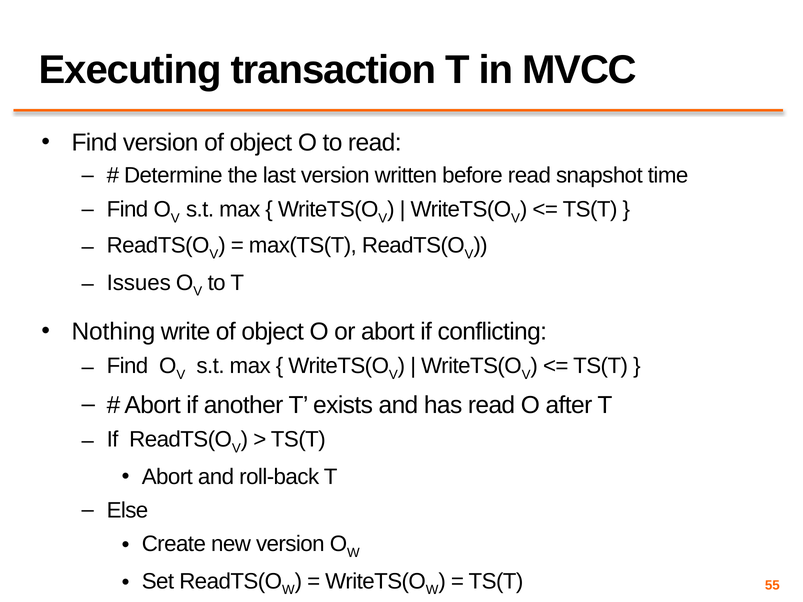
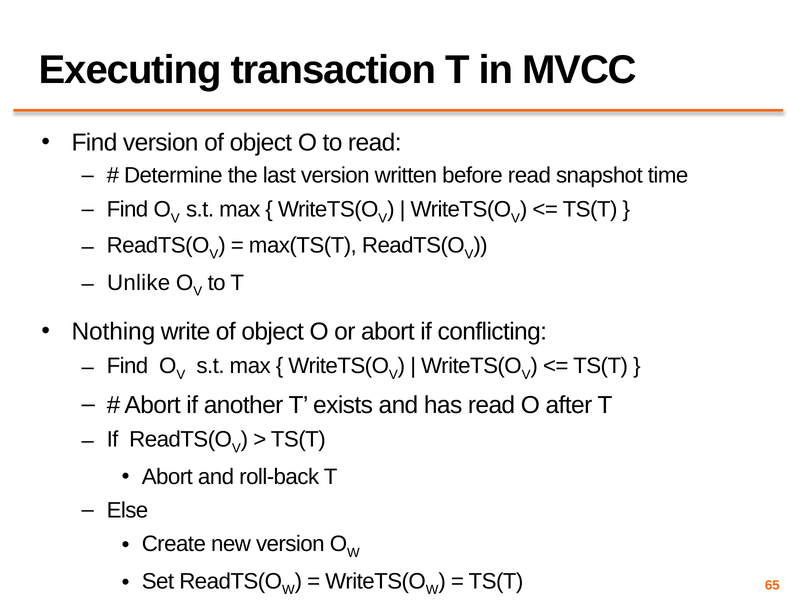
Issues: Issues -> Unlike (139, 283)
55: 55 -> 65 (772, 586)
